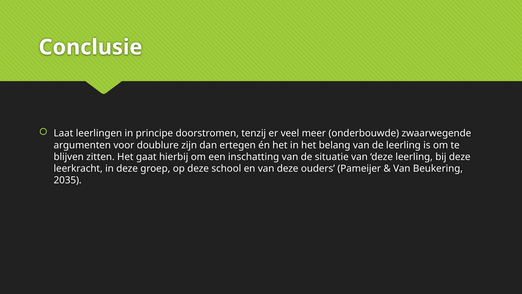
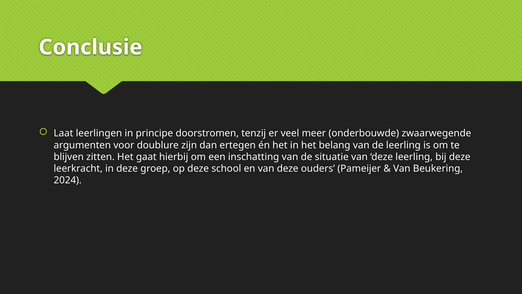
2035: 2035 -> 2024 (68, 180)
